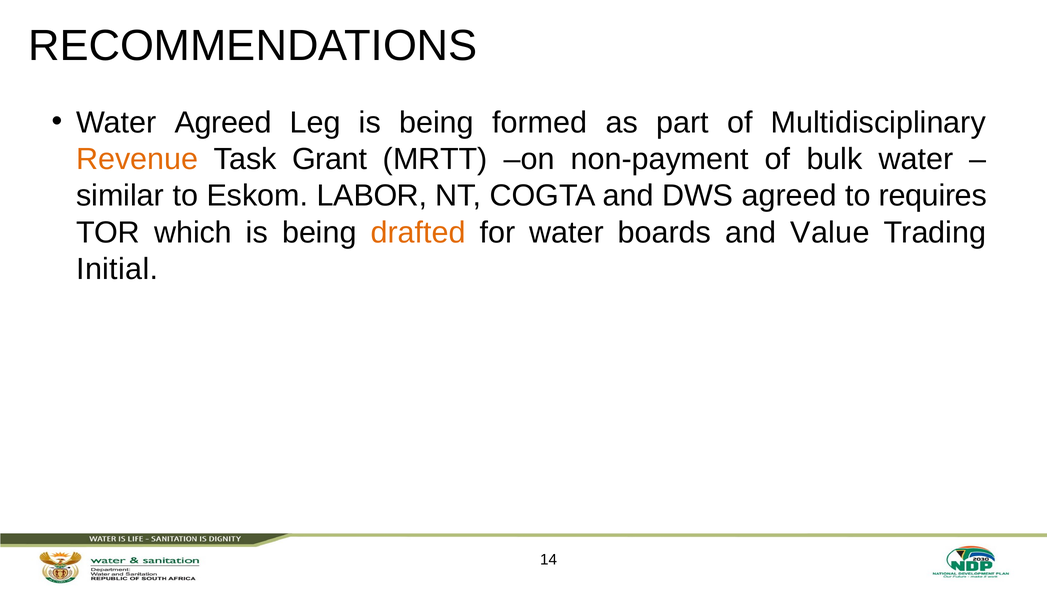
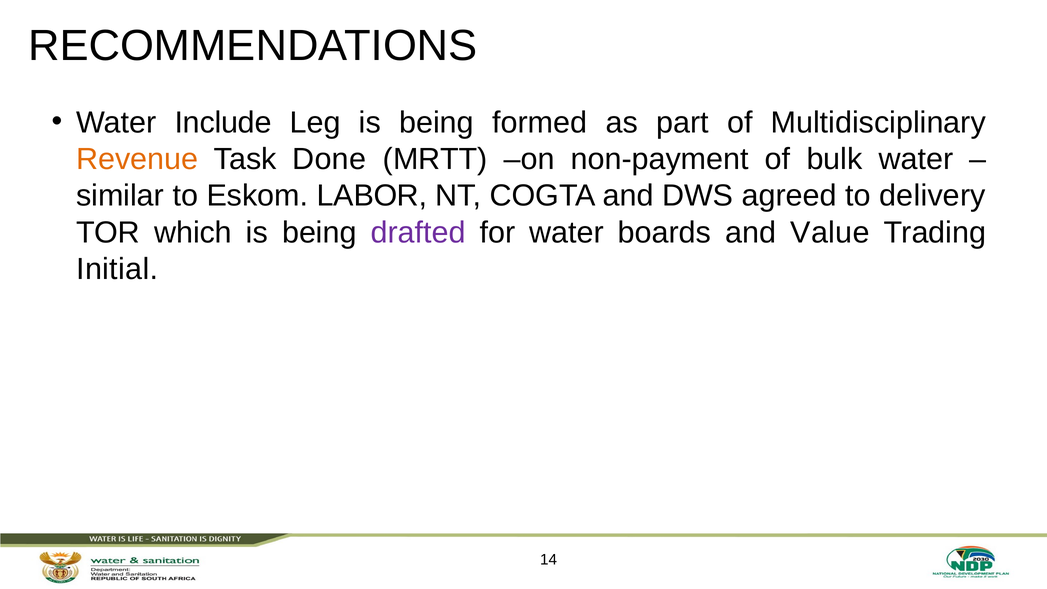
Water Agreed: Agreed -> Include (223, 123)
Grant: Grant -> Done (329, 159)
requires: requires -> delivery (932, 196)
drafted colour: orange -> purple (418, 233)
